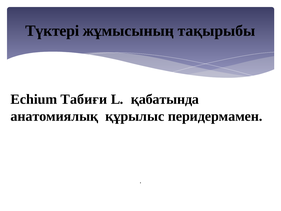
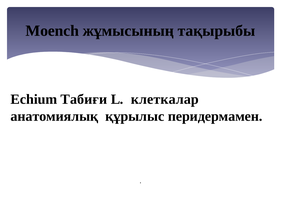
Түктері: Түктері -> Moench (52, 31)
қабатында: қабатында -> клеткалар (165, 99)
